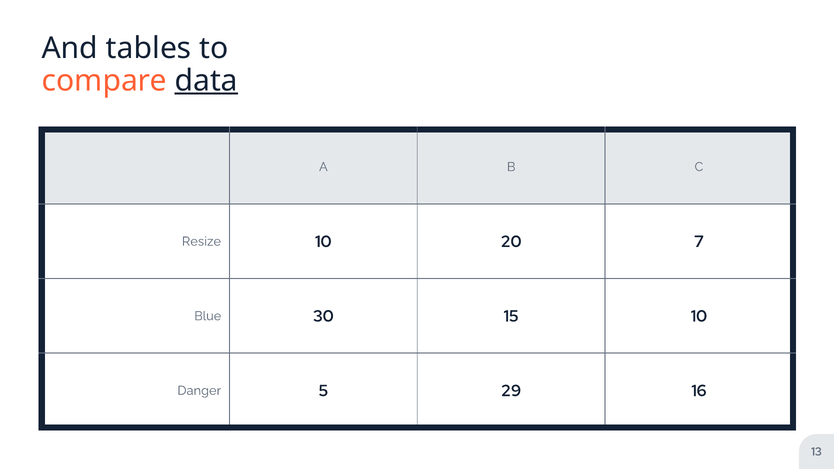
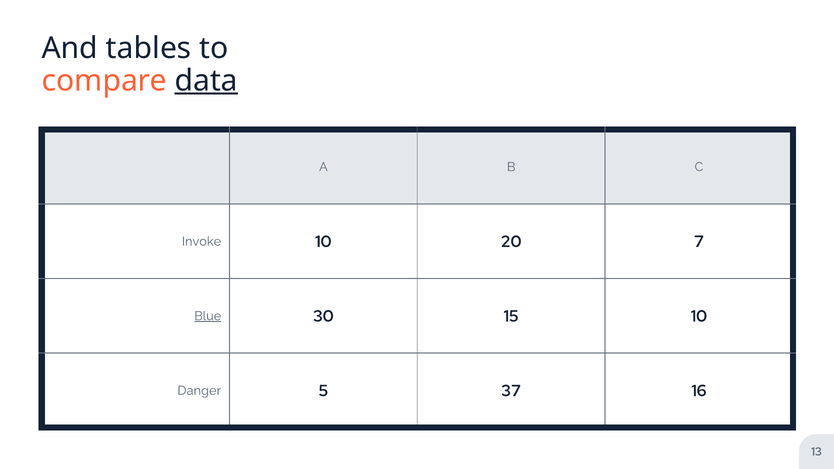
Resize: Resize -> Invoke (201, 241)
Blue underline: none -> present (208, 316)
29: 29 -> 37 (511, 391)
